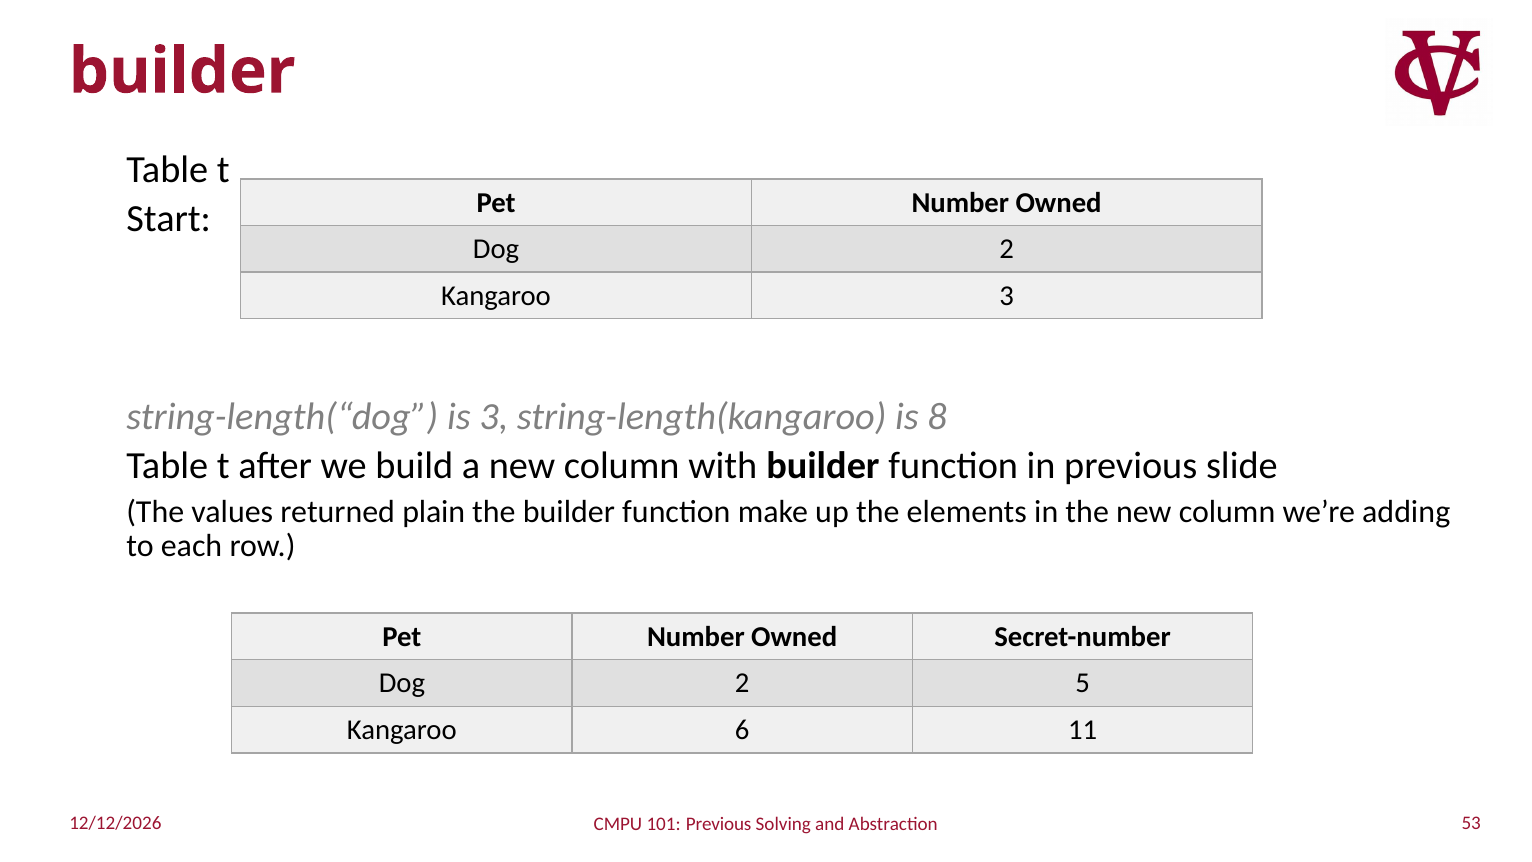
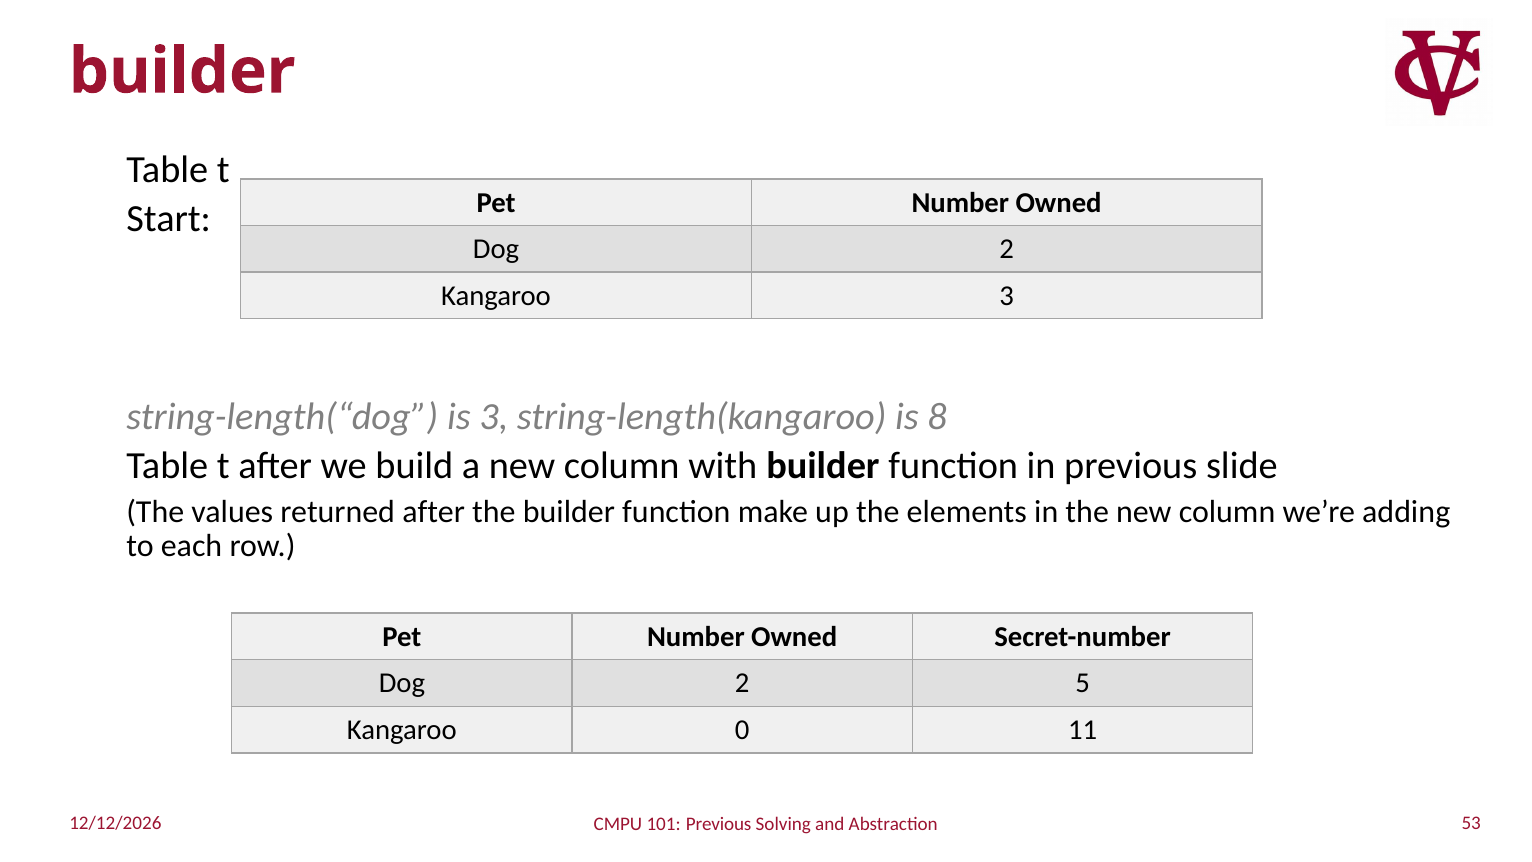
returned plain: plain -> after (434, 512)
6: 6 -> 0 (742, 730)
